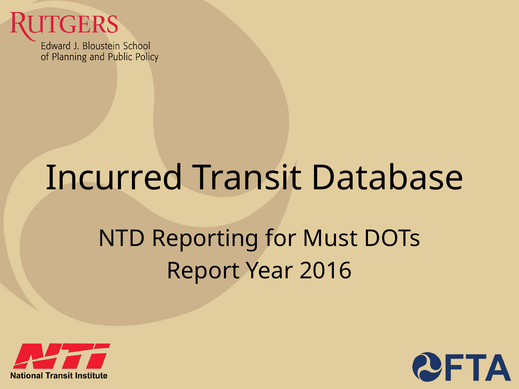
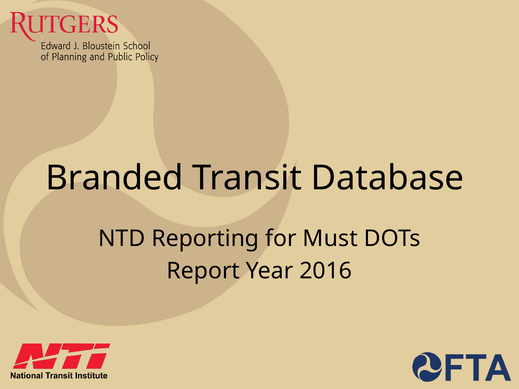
Incurred: Incurred -> Branded (114, 178)
